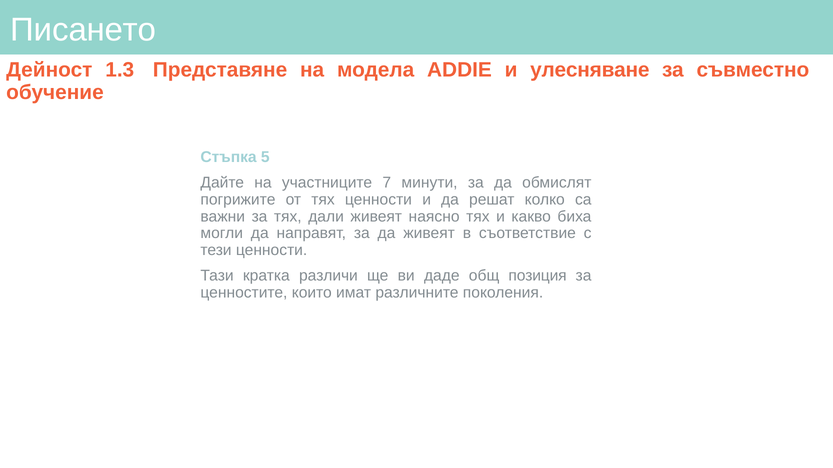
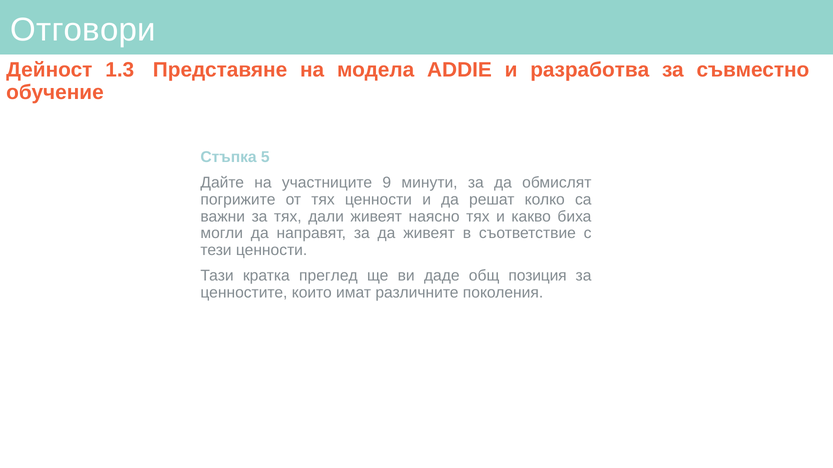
Писането: Писането -> Отговори (83, 30)
улесняване: улесняване -> разработва (590, 70)
7: 7 -> 9 (387, 183)
различи: различи -> преглед (328, 276)
